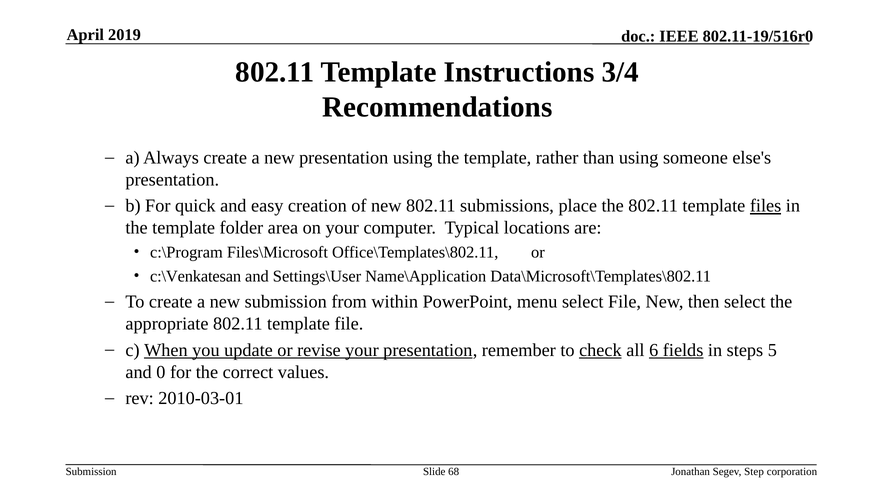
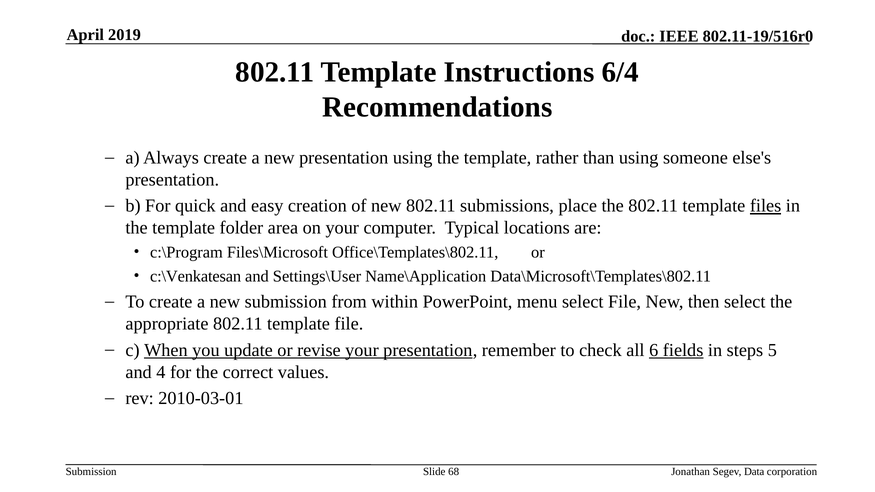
3/4: 3/4 -> 6/4 (620, 72)
check underline: present -> none (600, 350)
0: 0 -> 4 (161, 372)
Step: Step -> Data (754, 472)
